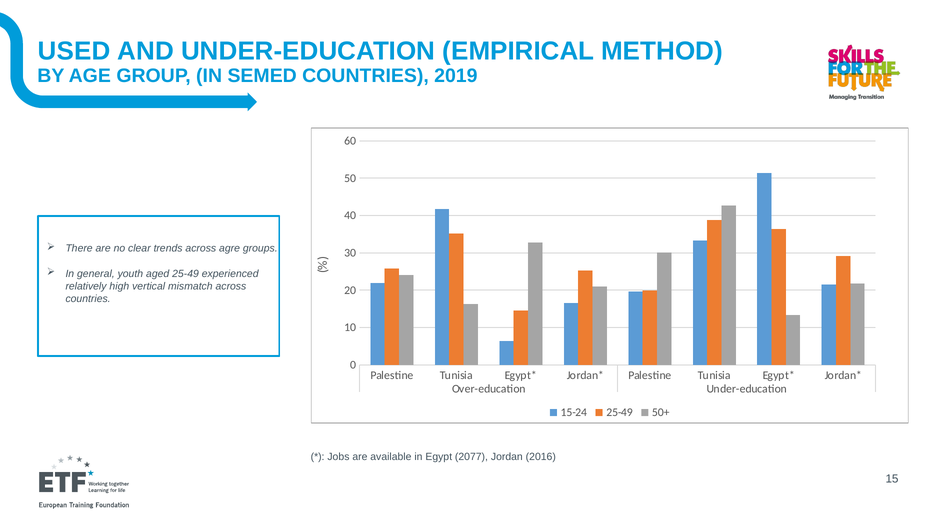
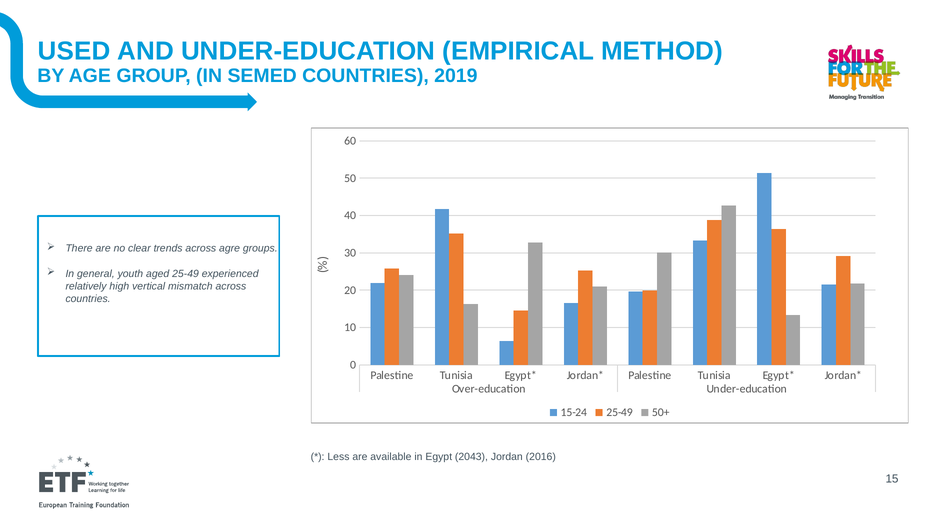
Jobs: Jobs -> Less (338, 457)
2077: 2077 -> 2043 (471, 457)
